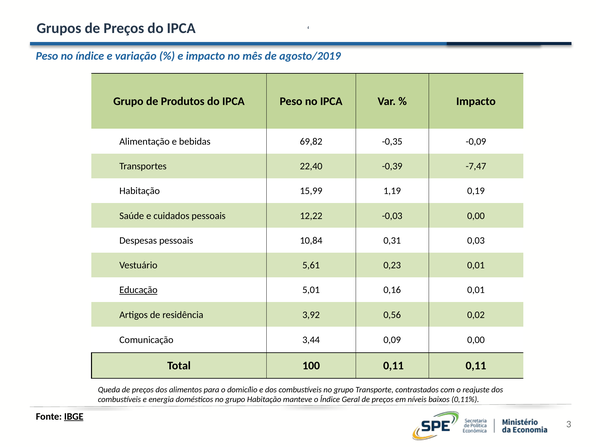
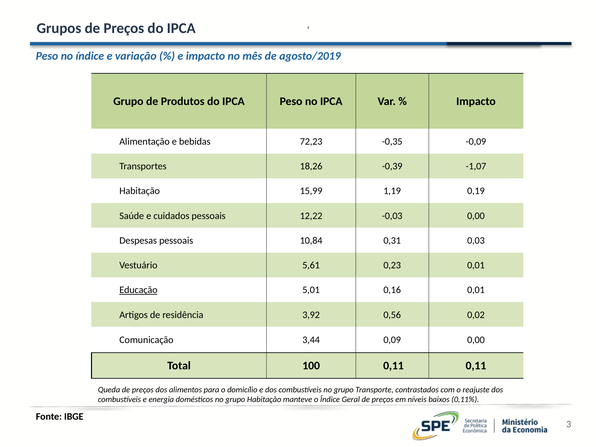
69,82: 69,82 -> 72,23 (311, 142)
22,40: 22,40 -> 18,26 (311, 166)
-7,47: -7,47 -> -1,07 (476, 166)
IBGE underline: present -> none (74, 417)
